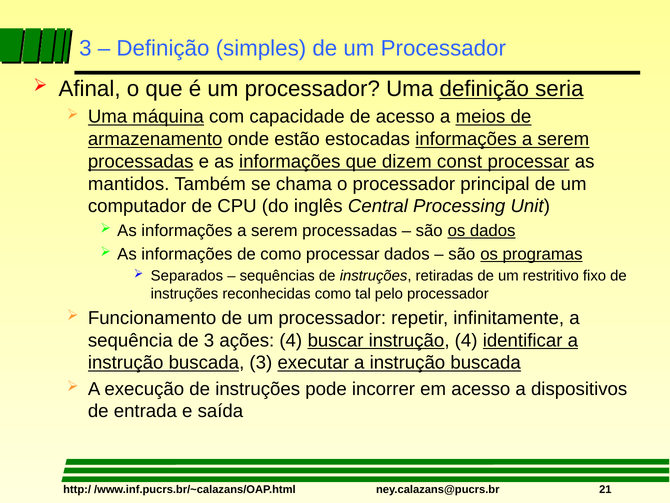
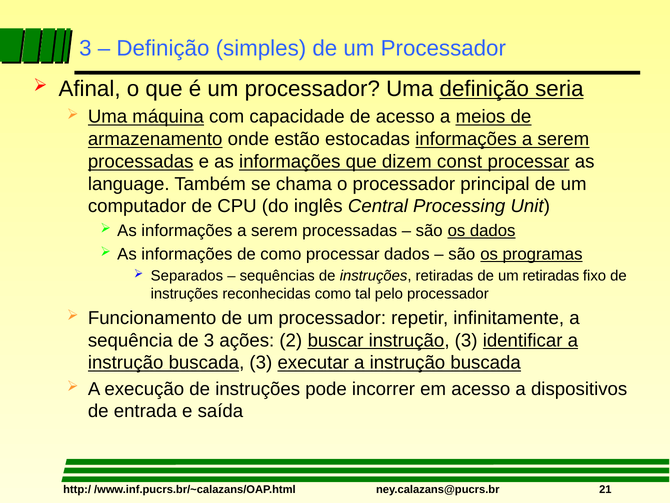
mantidos: mantidos -> language (129, 184)
um restritivo: restritivo -> retiradas (551, 276)
ações 4: 4 -> 2 (291, 340)
instrução 4: 4 -> 3 (466, 340)
